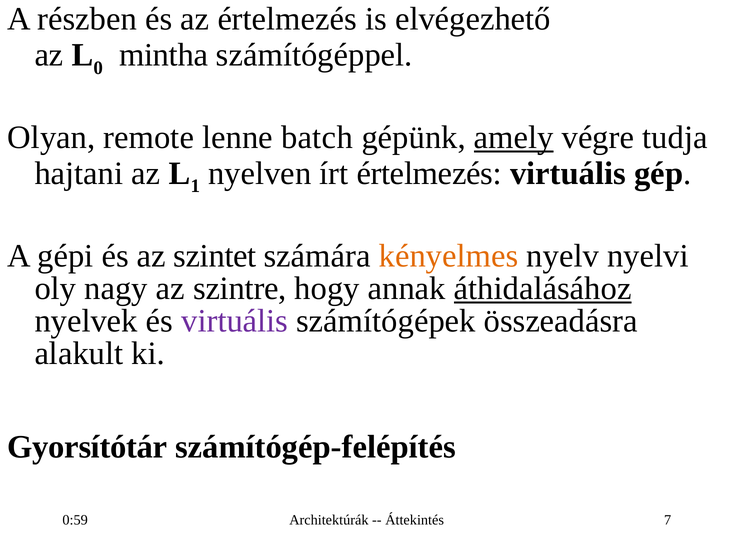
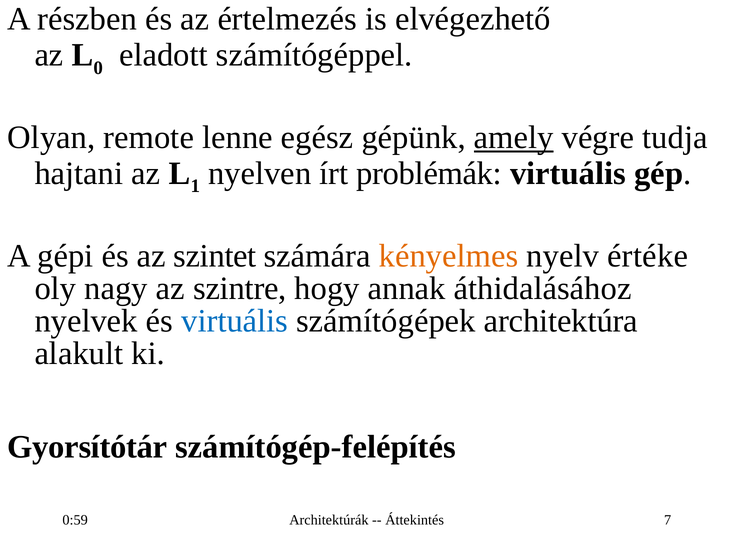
mintha: mintha -> eladott (163, 55)
batch: batch -> egész (317, 137)
írt értelmezés: értelmezés -> problémák (429, 173)
nyelvi: nyelvi -> értéke (648, 255)
áthidalásához underline: present -> none (543, 288)
virtuális colour: purple -> blue (235, 321)
összeadásra: összeadásra -> architektúra (561, 321)
